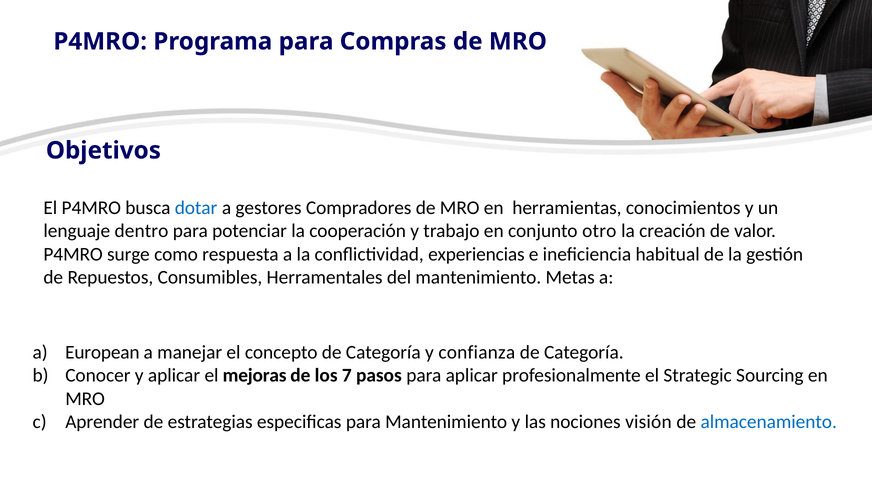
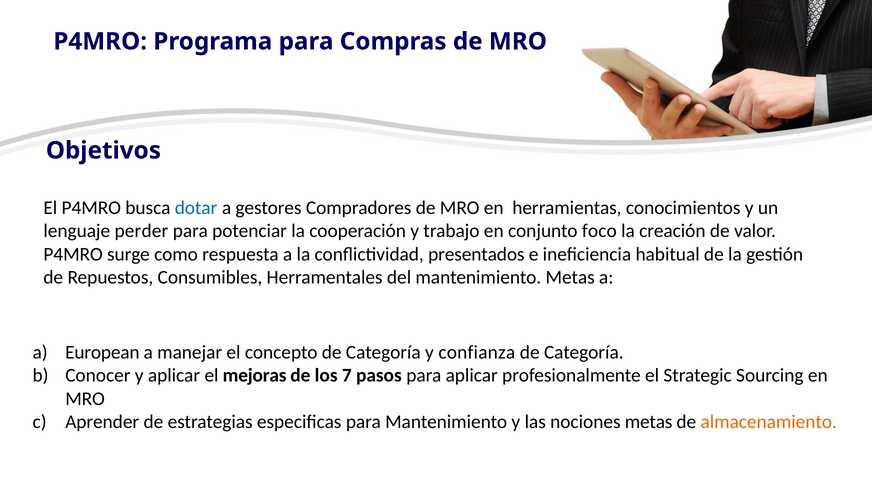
dentro: dentro -> perder (141, 231)
otro: otro -> foco (599, 231)
experiencias: experiencias -> presentados (476, 254)
nociones visión: visión -> metas (649, 422)
almacenamiento colour: blue -> orange (769, 422)
